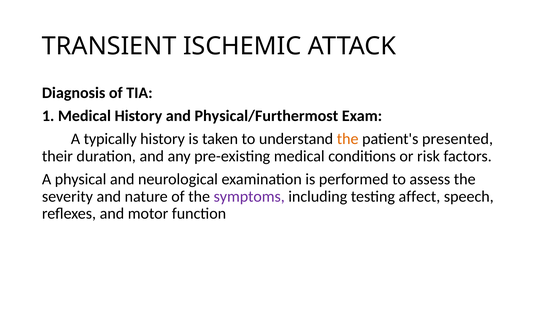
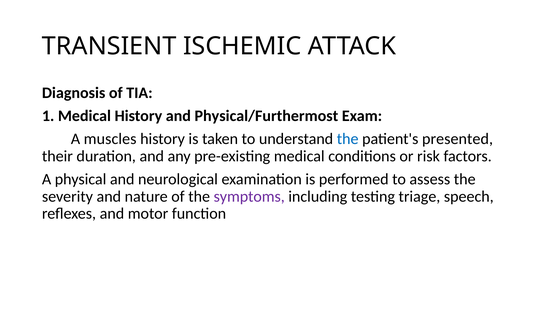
typically: typically -> muscles (110, 139)
the colour: orange -> blue (348, 139)
affect: affect -> triage (419, 197)
